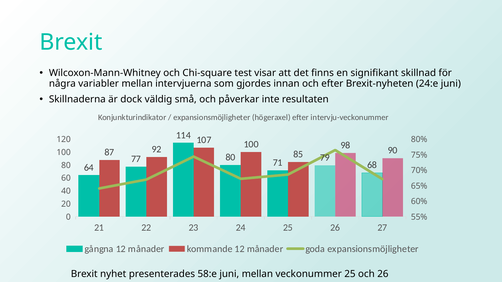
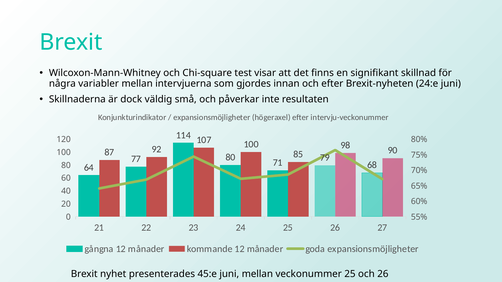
58:e: 58:e -> 45:e (207, 274)
